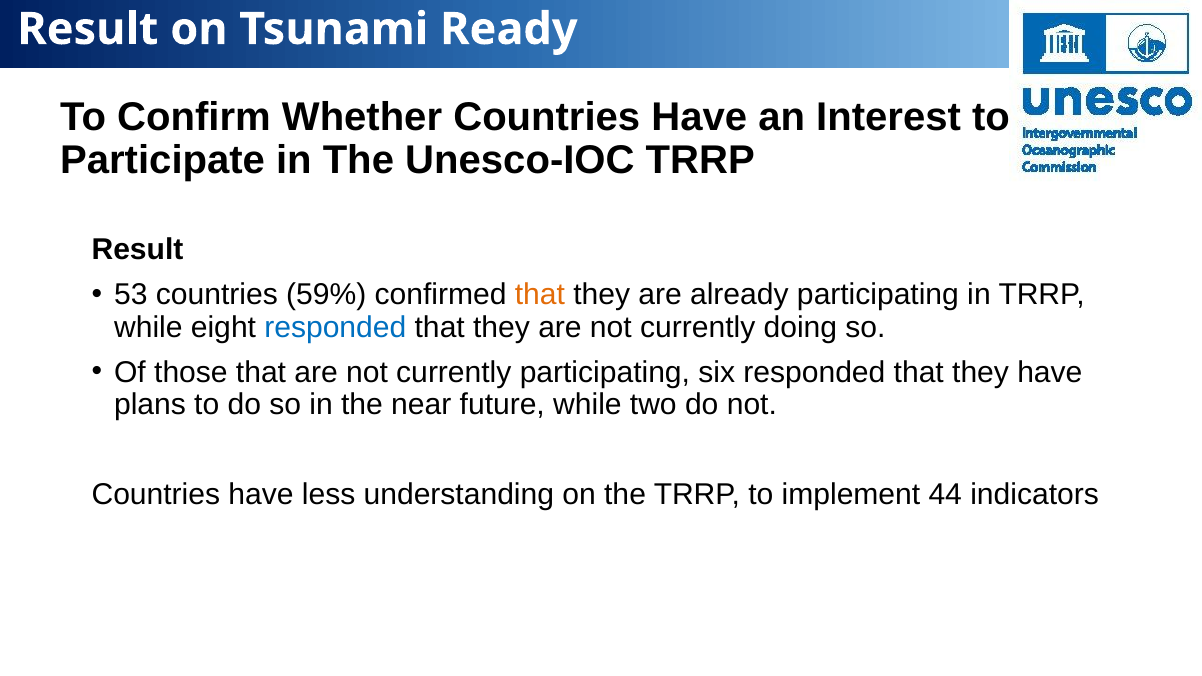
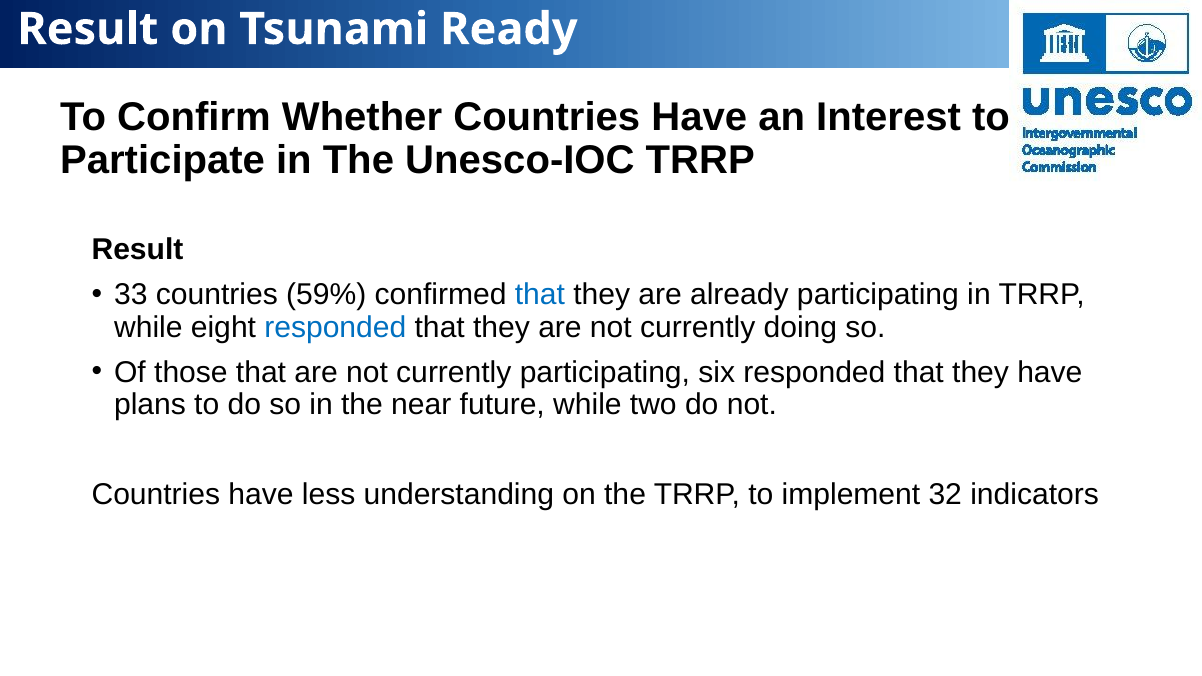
53: 53 -> 33 (131, 295)
that colour: orange -> blue (540, 295)
44: 44 -> 32 (945, 495)
